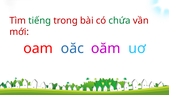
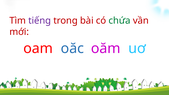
tiếng colour: green -> purple (40, 21)
